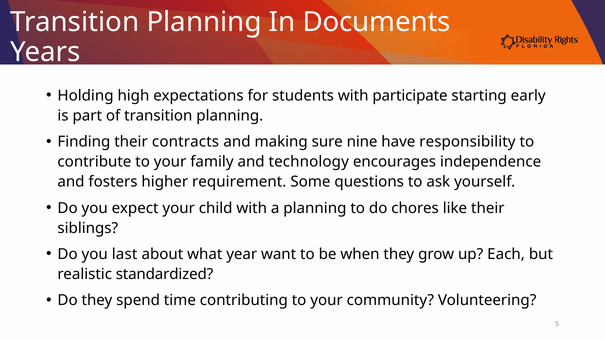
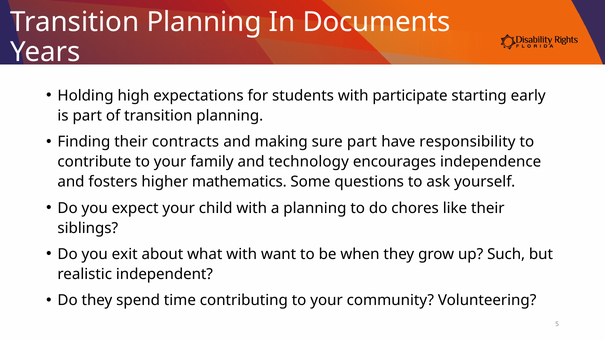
sure nine: nine -> part (362, 142)
requirement: requirement -> mathematics (239, 182)
last: last -> exit (125, 254)
what year: year -> with (242, 254)
Each: Each -> Such (506, 254)
standardized: standardized -> independent (164, 274)
